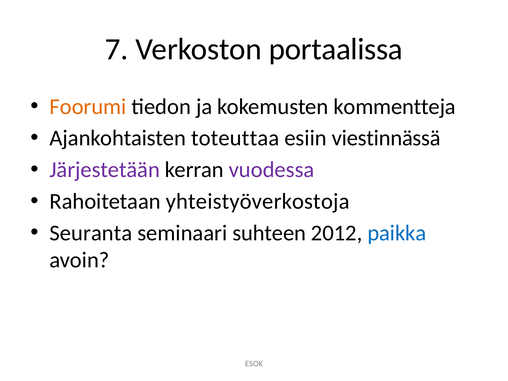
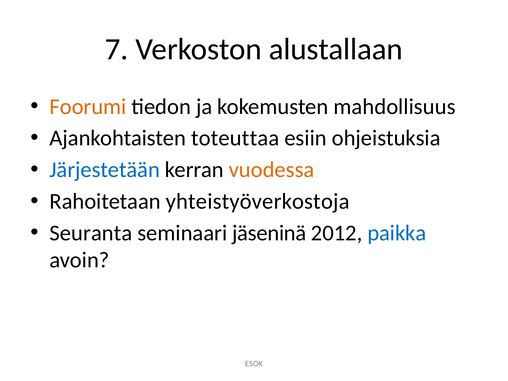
portaalissa: portaalissa -> alustallaan (336, 49)
kommentteja: kommentteja -> mahdollisuus (395, 107)
viestinnässä: viestinnässä -> ohjeistuksia (386, 138)
Järjestetään colour: purple -> blue (105, 170)
vuodessa colour: purple -> orange (272, 170)
suhteen: suhteen -> jäseninä (269, 233)
